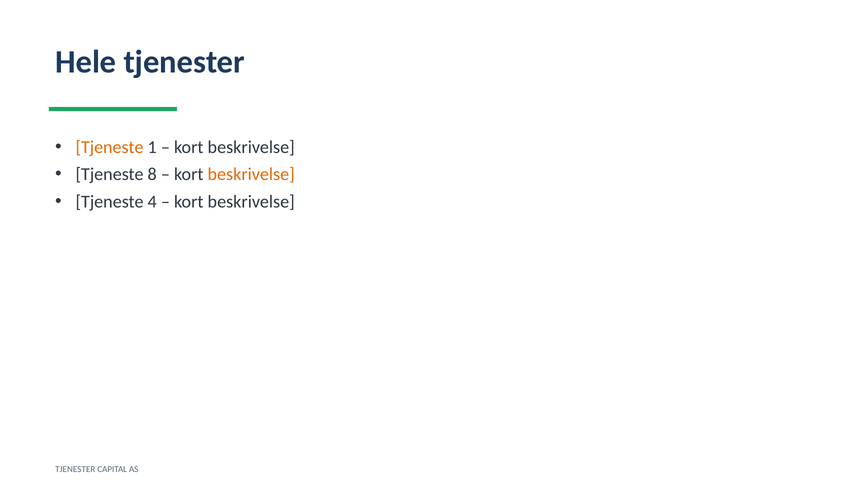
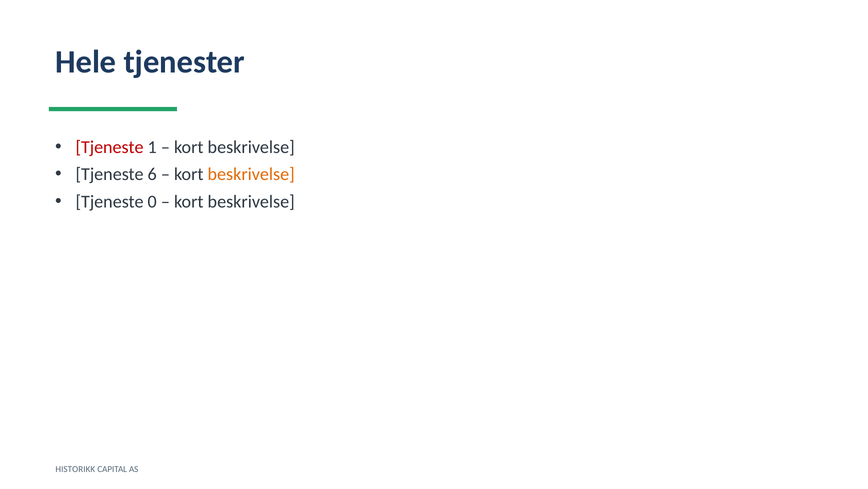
Tjeneste colour: orange -> red (110, 147)
8: 8 -> 6 (152, 174)
4: 4 -> 0 (152, 201)
TJENESTER: TJENESTER -> HISTORIKK (75, 468)
